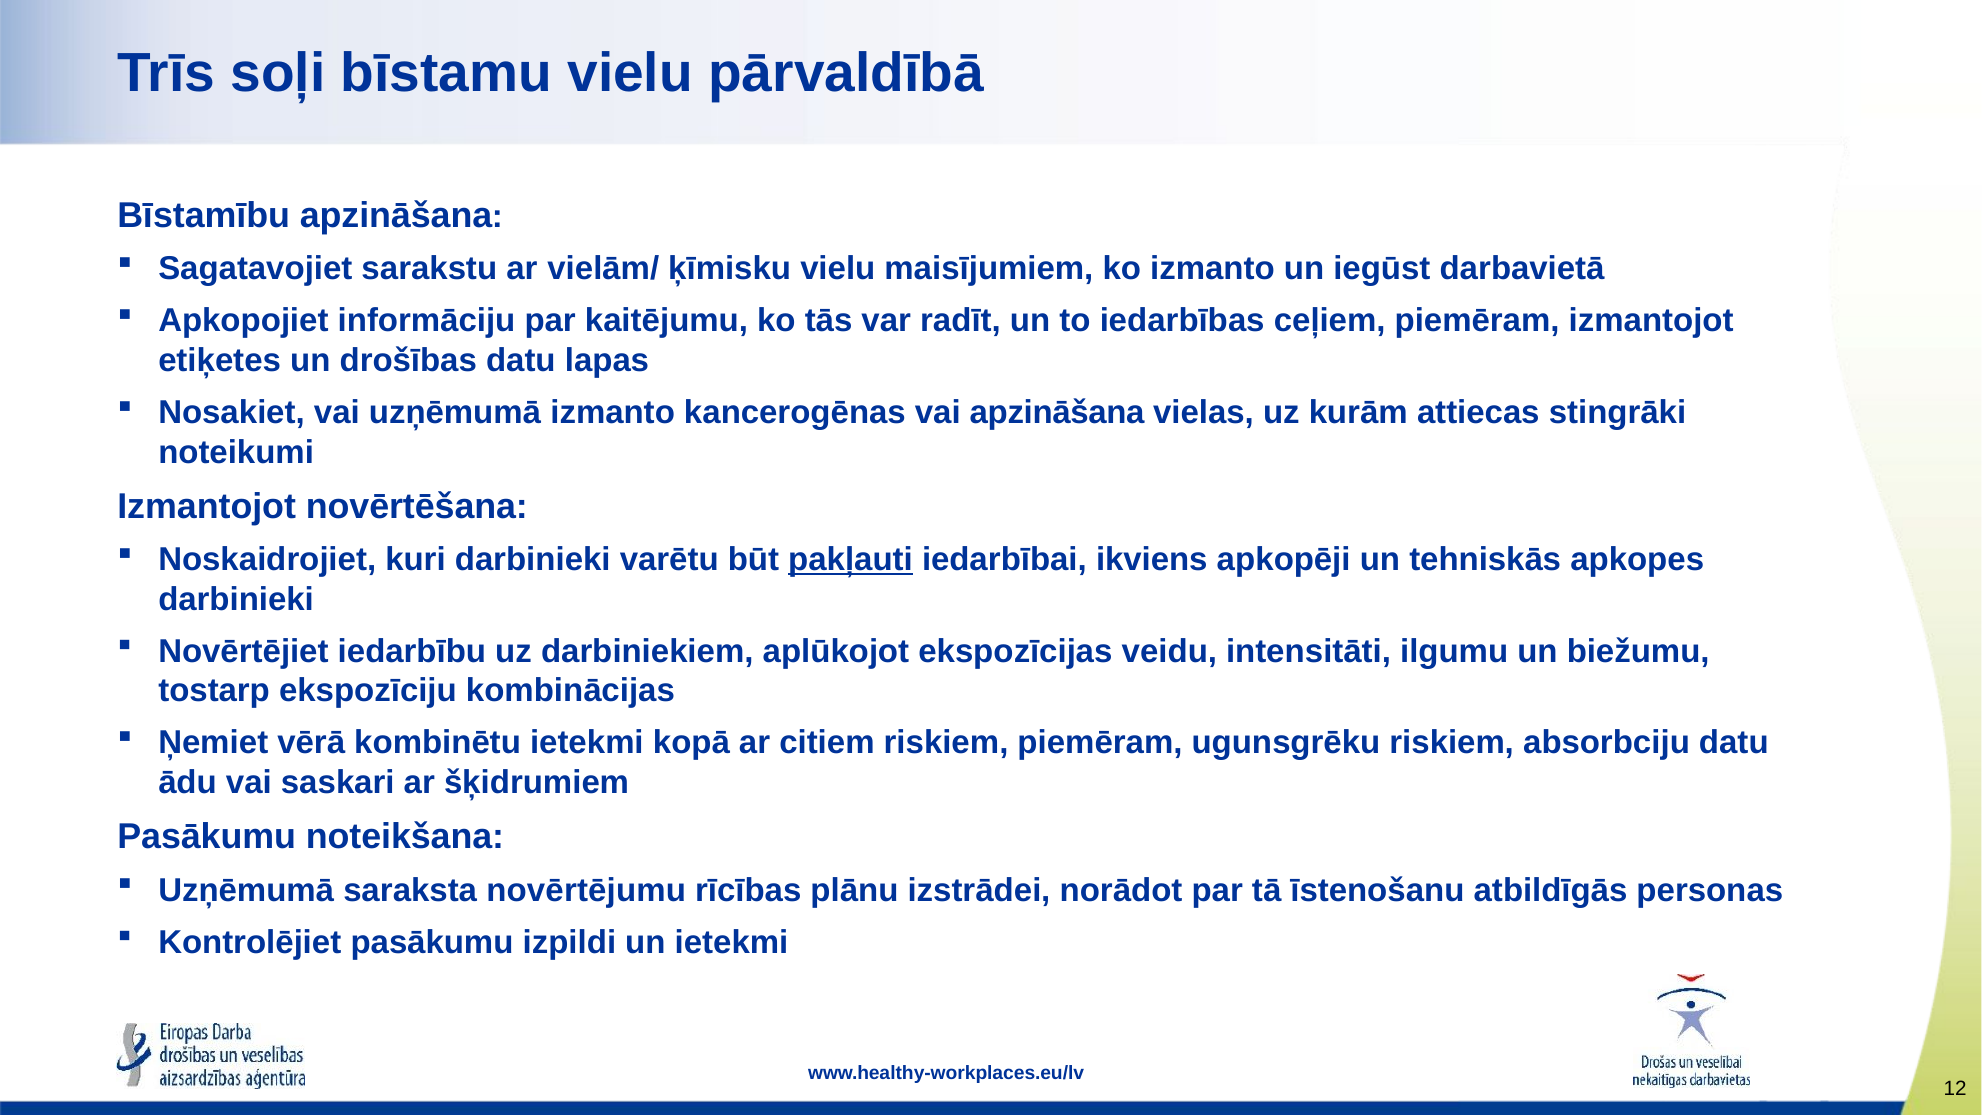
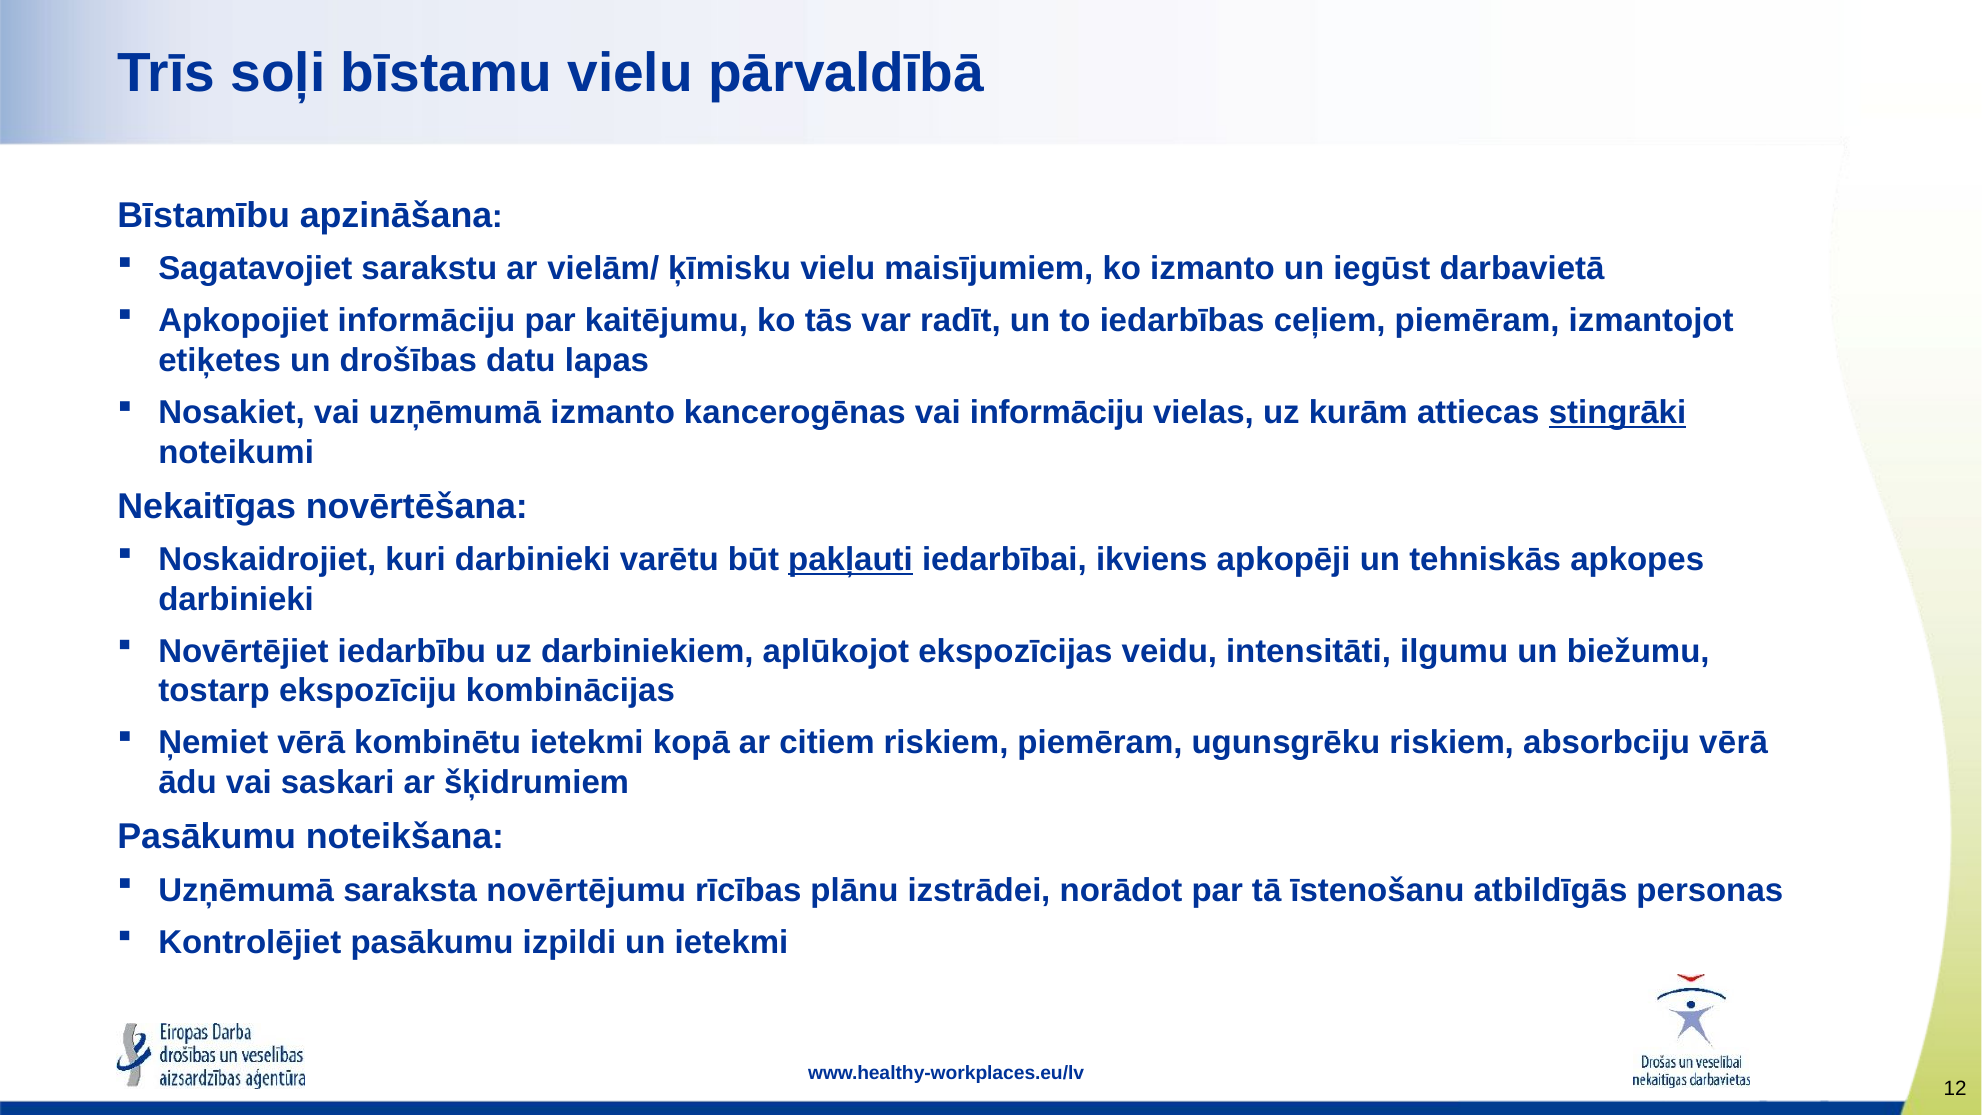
vai apzināšana: apzināšana -> informāciju (1057, 413)
stingrāki underline: none -> present (1618, 413)
Izmantojot: Izmantojot -> Nekaitīgas (207, 506)
absorbciju datu: datu -> vērā (1734, 743)
